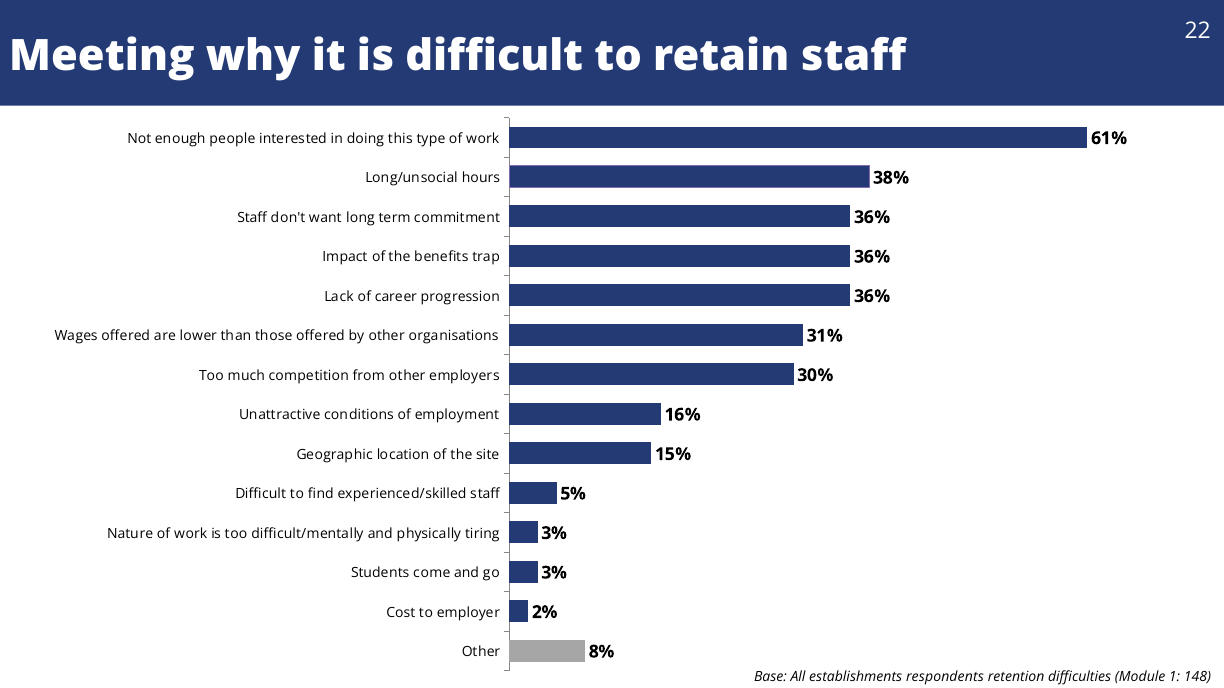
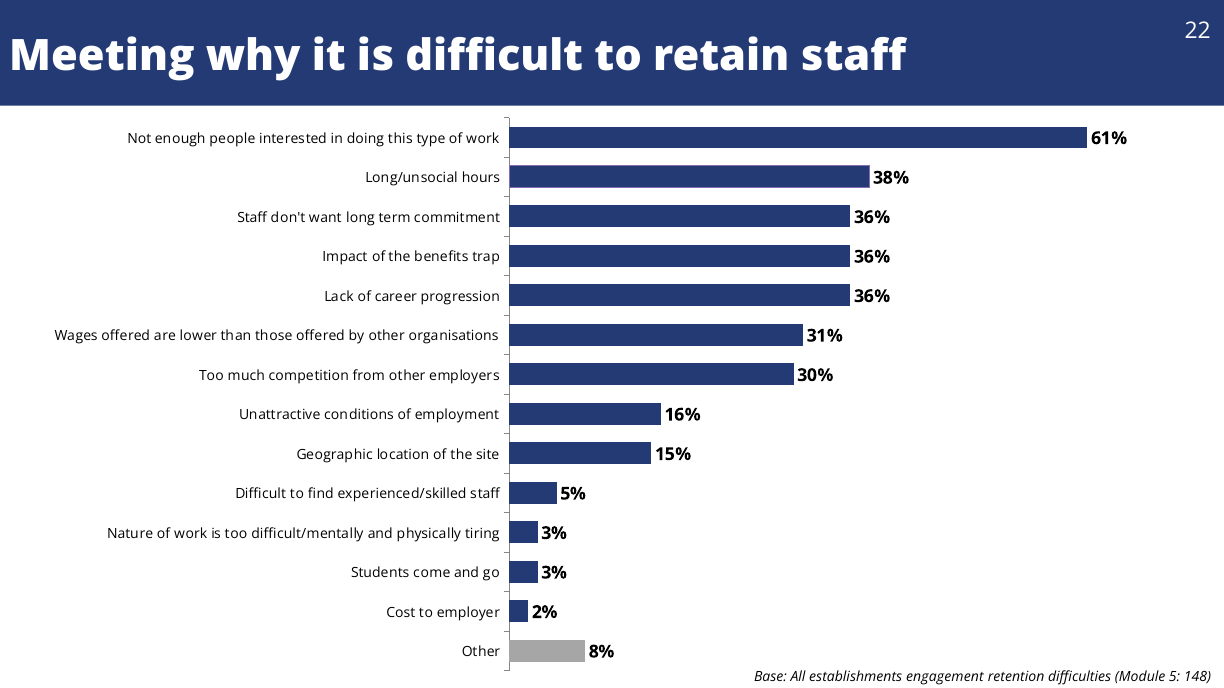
respondents: respondents -> engagement (945, 678)
1: 1 -> 5 (1175, 678)
